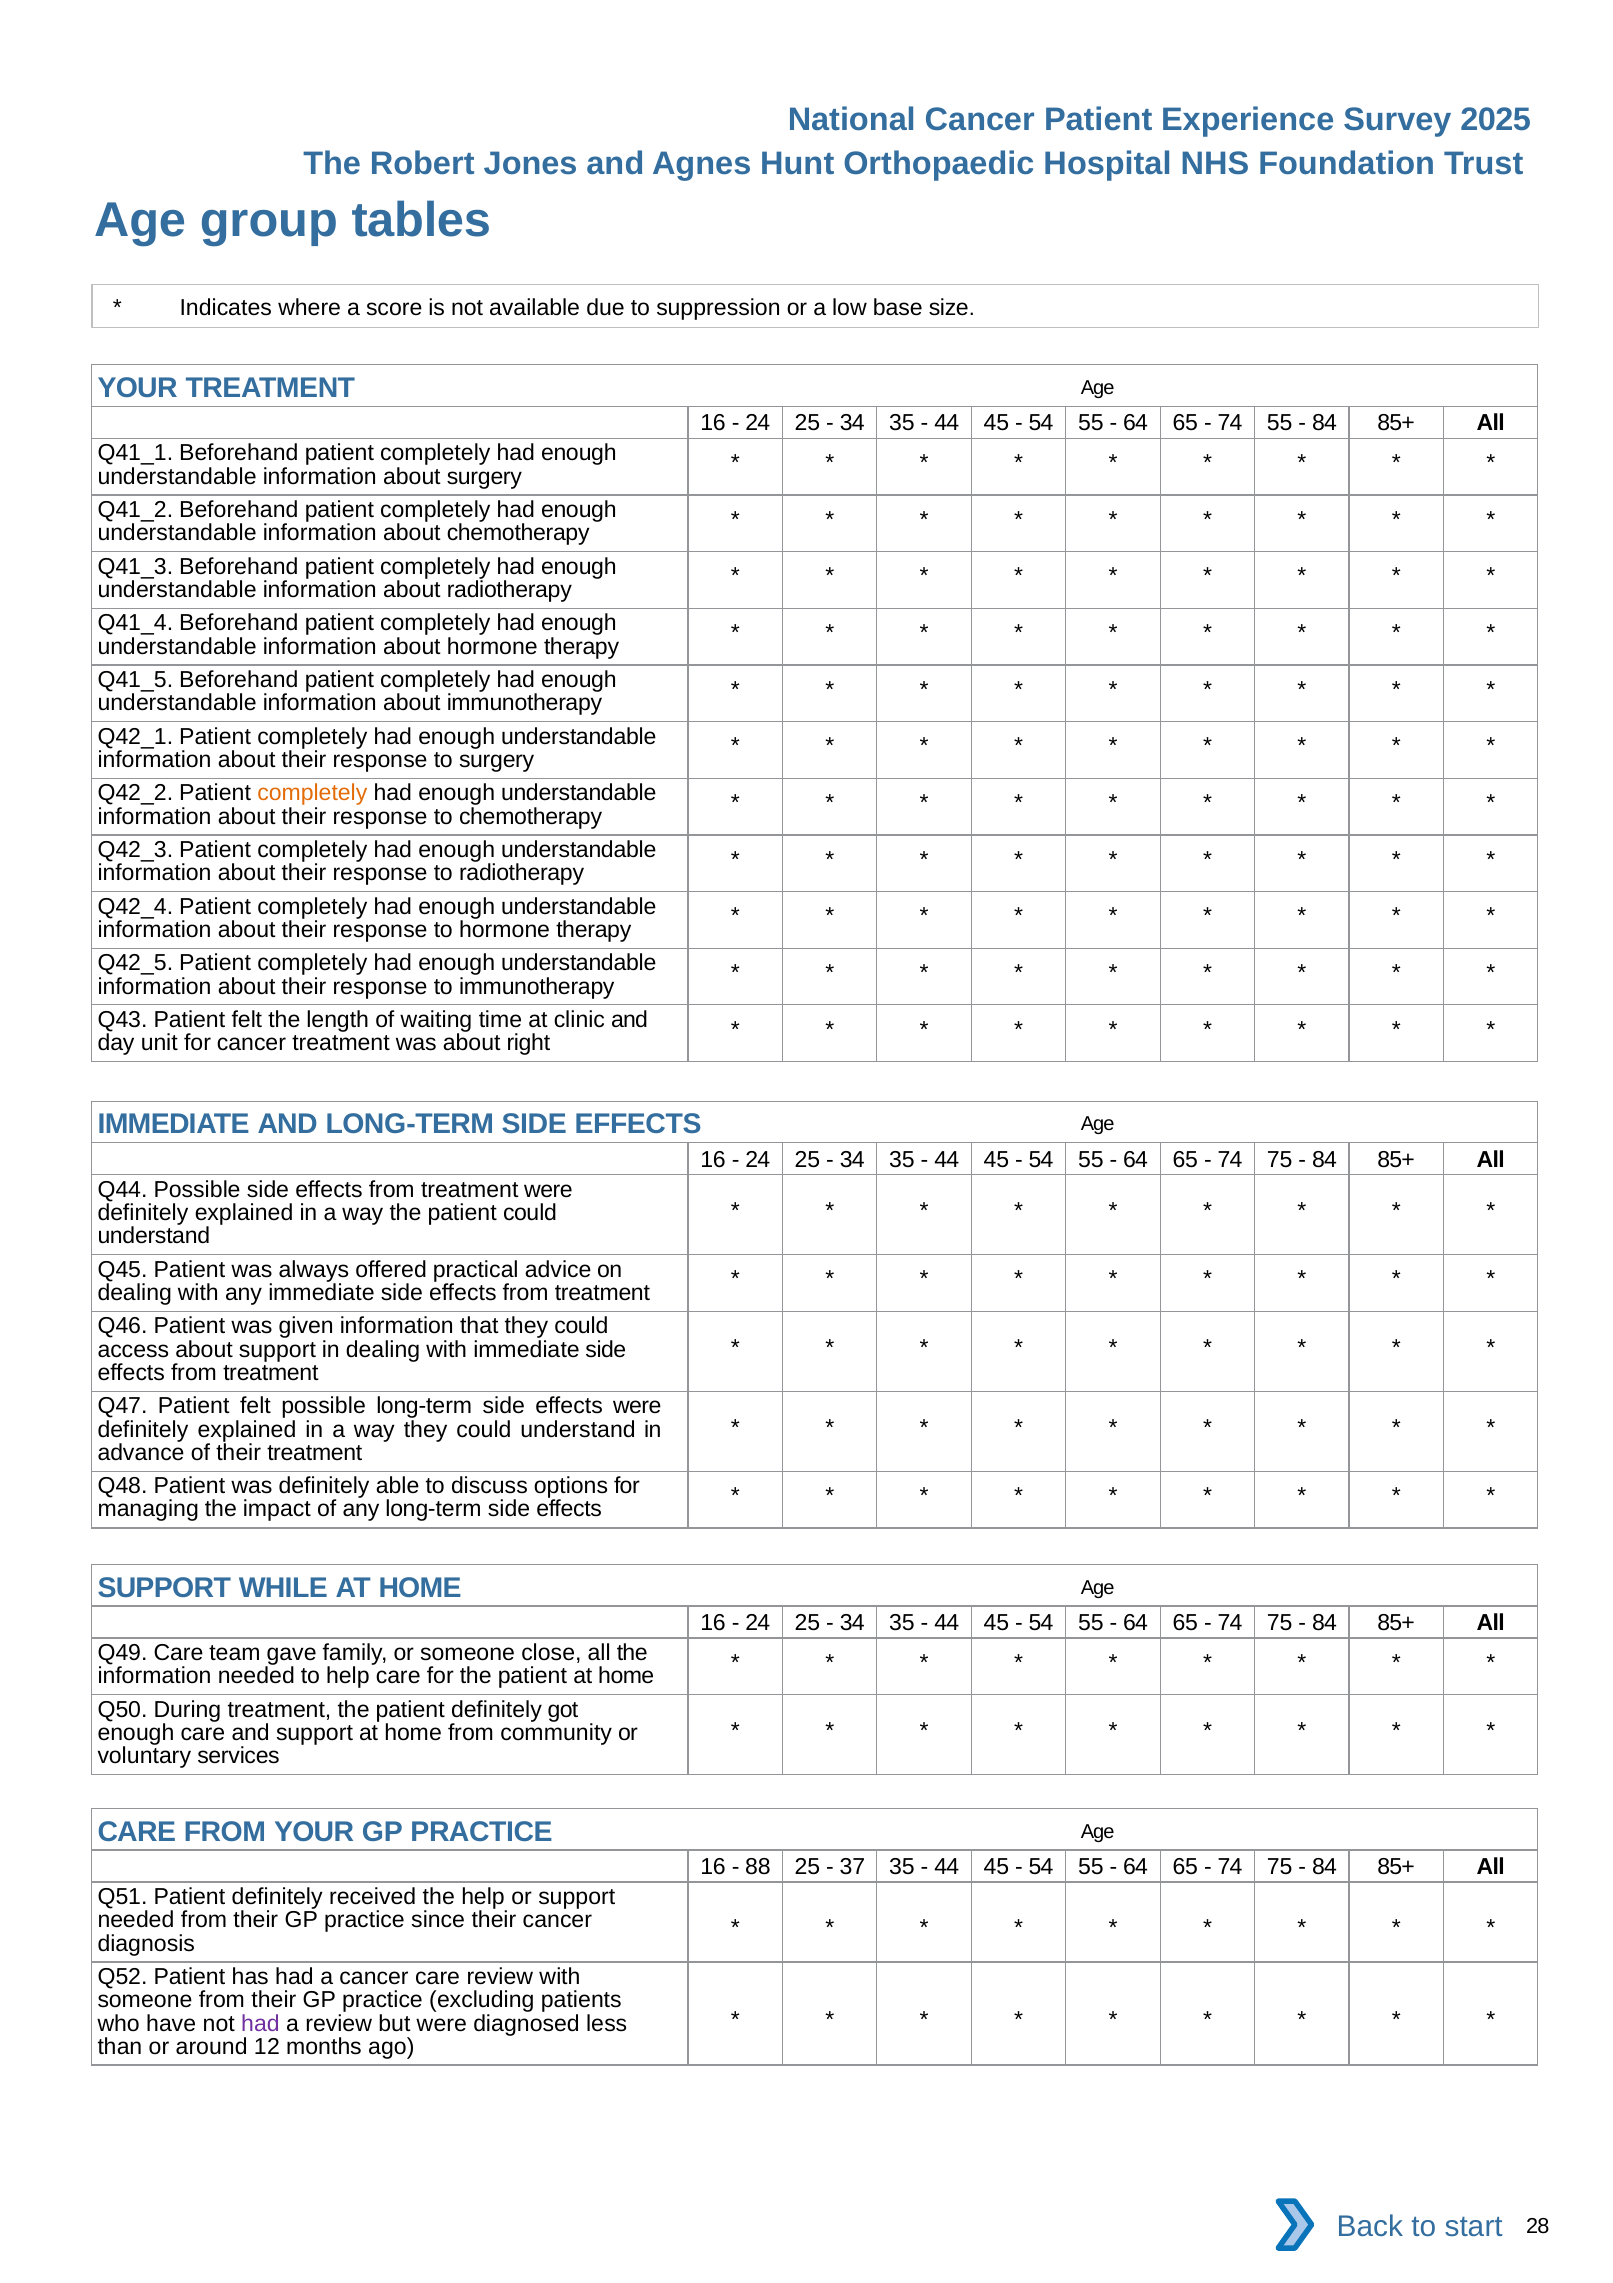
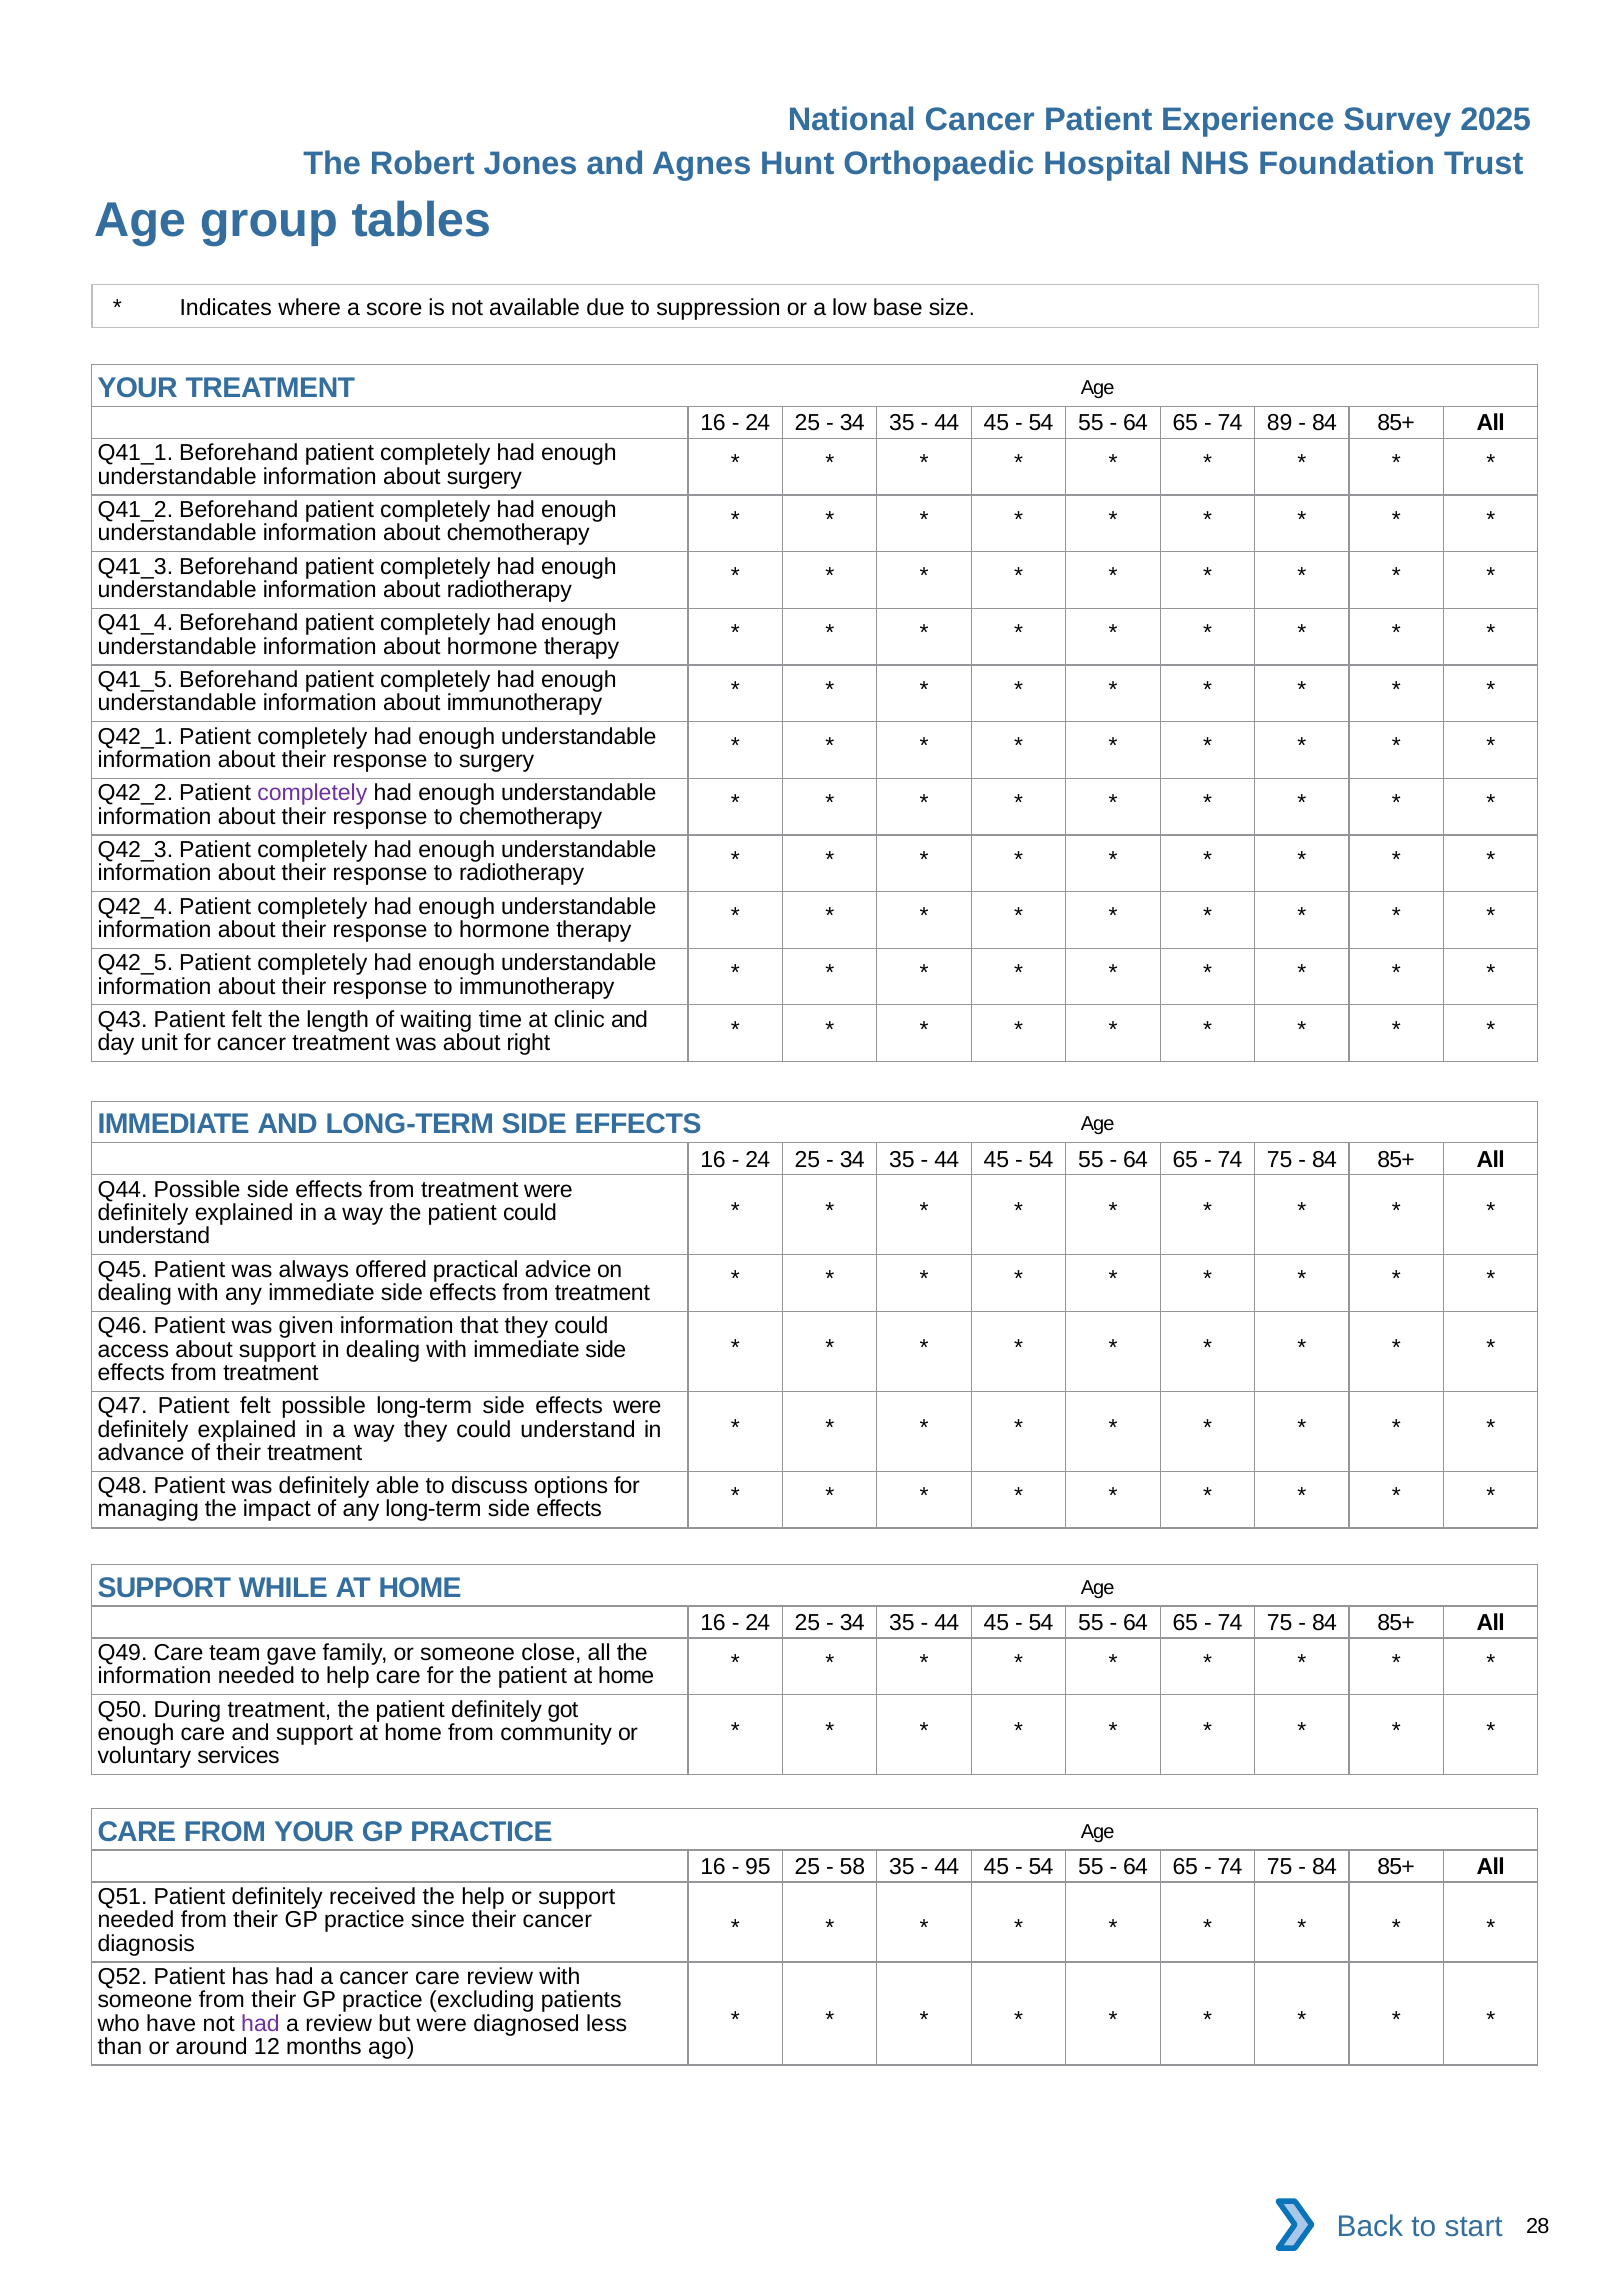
74 55: 55 -> 89 (1280, 423)
completely colour: orange -> purple (312, 793)
88: 88 -> 95 (758, 1867)
37: 37 -> 58 (852, 1867)
